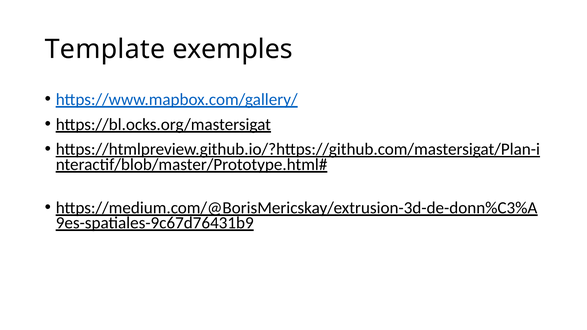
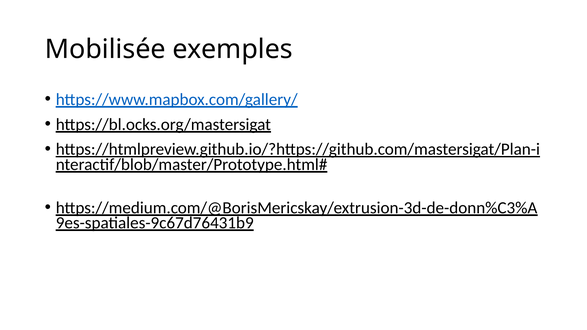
Template: Template -> Mobilisée (105, 49)
